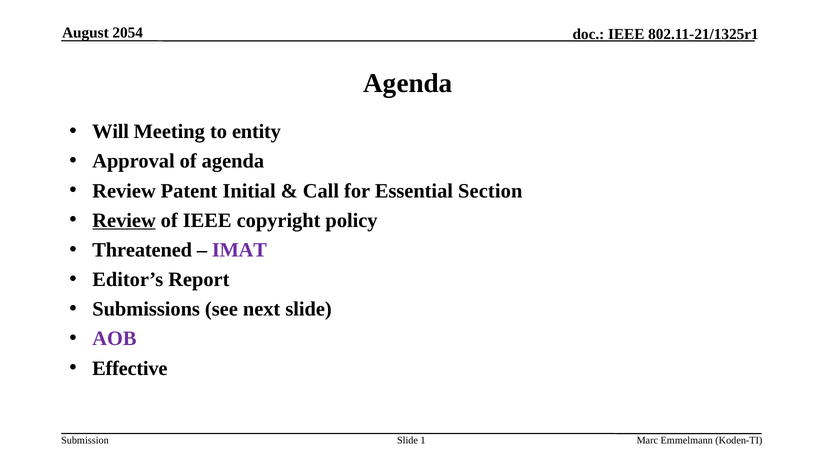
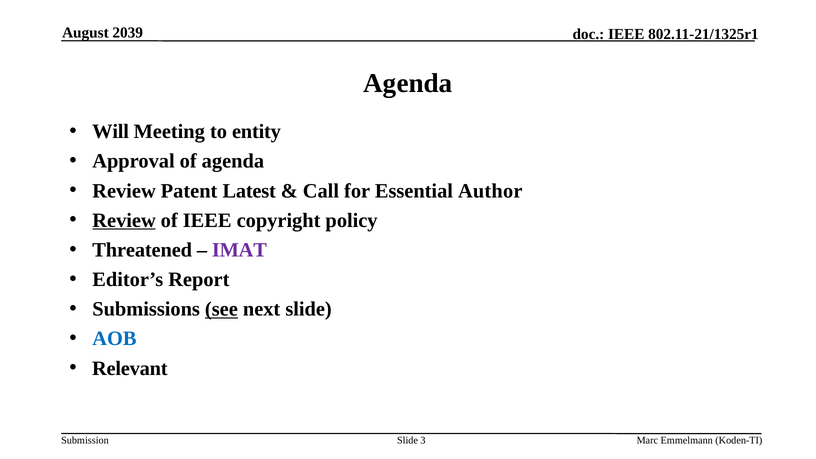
2054: 2054 -> 2039 (128, 32)
Initial: Initial -> Latest (249, 191)
Section: Section -> Author (490, 191)
see underline: none -> present (221, 309)
AOB colour: purple -> blue (114, 339)
Effective: Effective -> Relevant (130, 368)
1: 1 -> 3 (423, 440)
